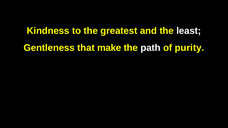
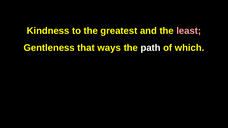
least colour: white -> pink (189, 31)
make: make -> ways (109, 48)
purity: purity -> which (190, 48)
